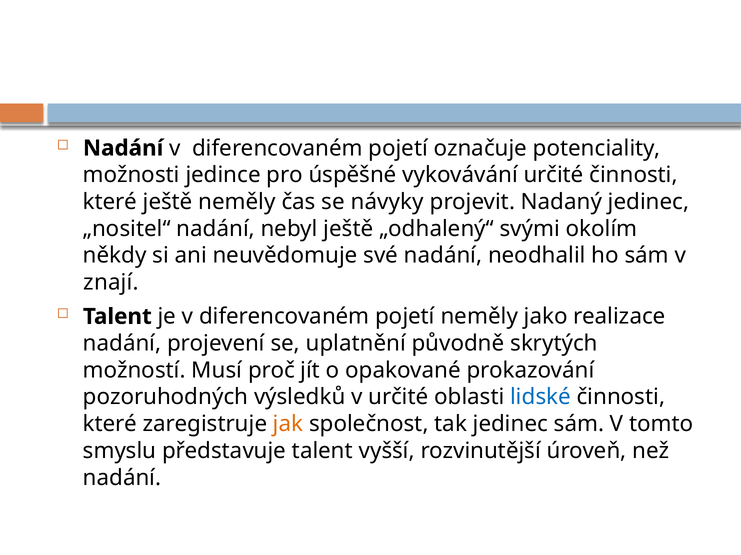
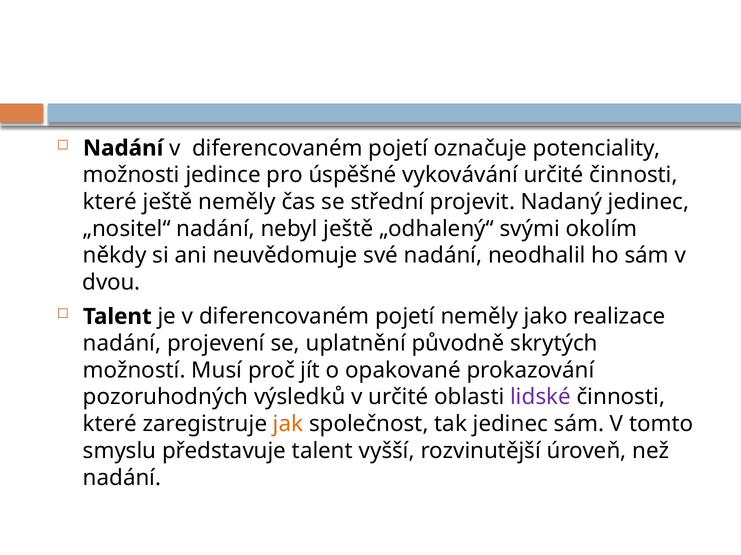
návyky: návyky -> střední (387, 202)
znají: znají -> dvou (111, 283)
lidské colour: blue -> purple (541, 398)
